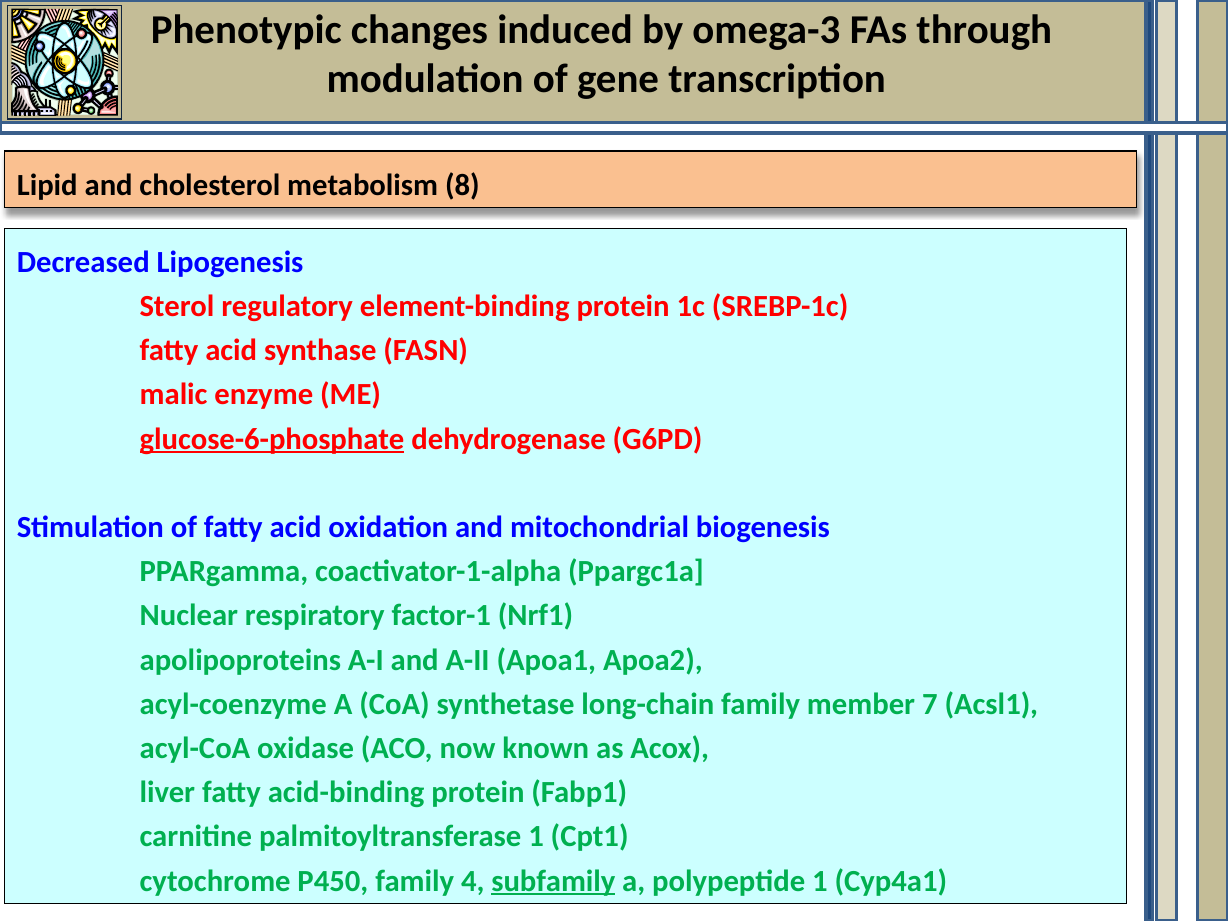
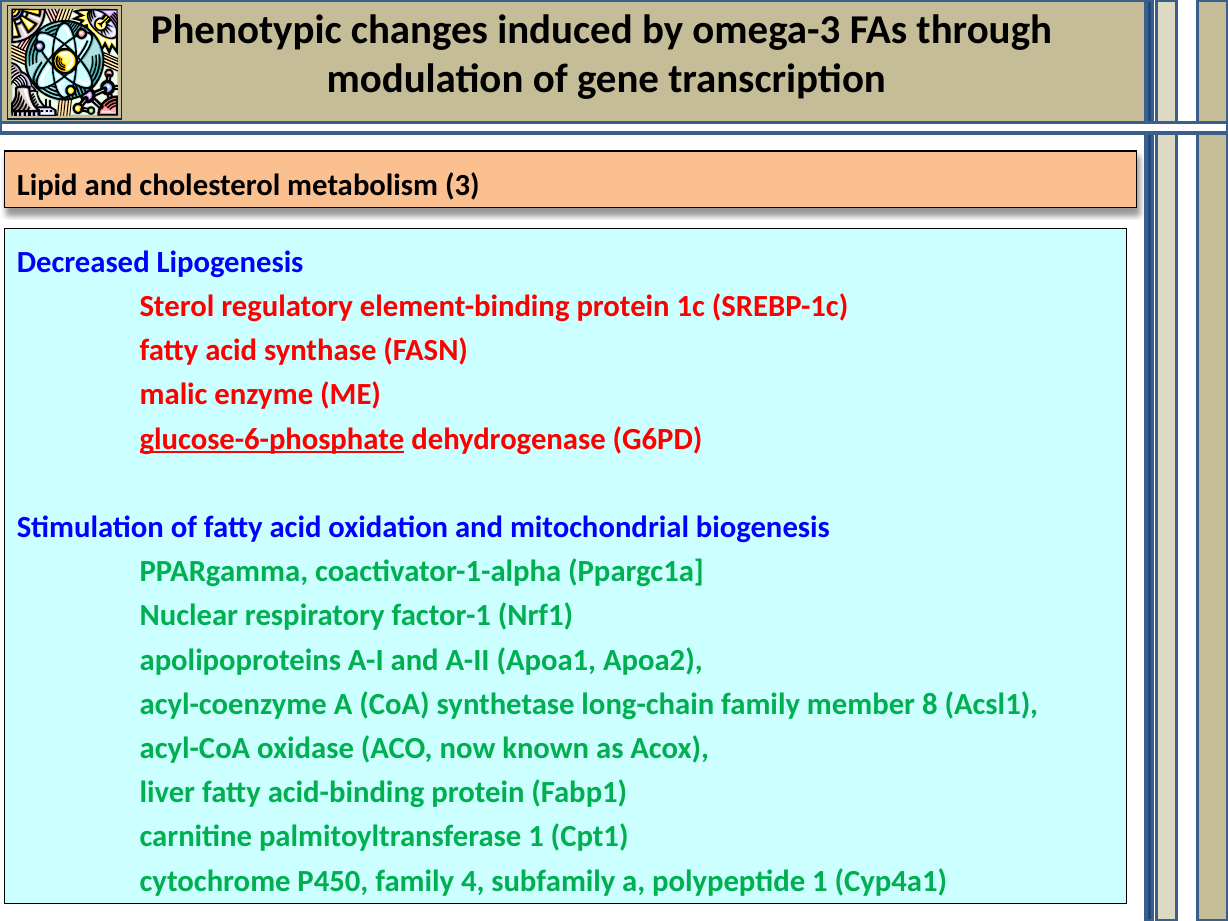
8: 8 -> 3 (462, 185)
7: 7 -> 8 (930, 704)
subfamily underline: present -> none (553, 881)
